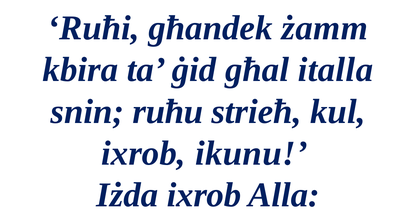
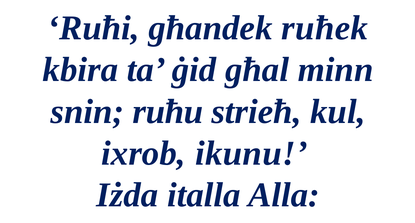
żamm: żamm -> ruħek (325, 28)
italla: italla -> minn (336, 70)
Iżda ixrob: ixrob -> italla (204, 196)
